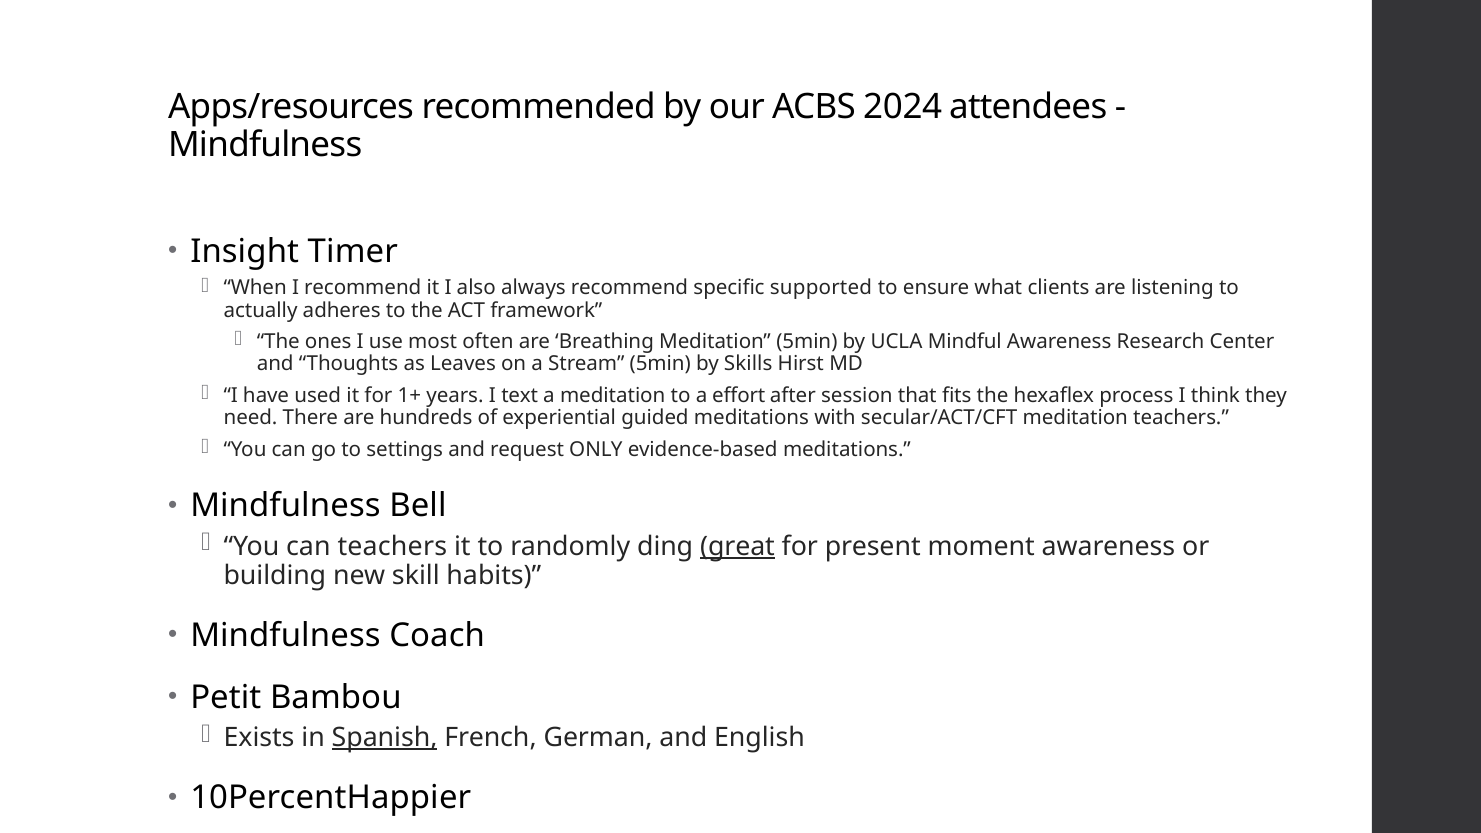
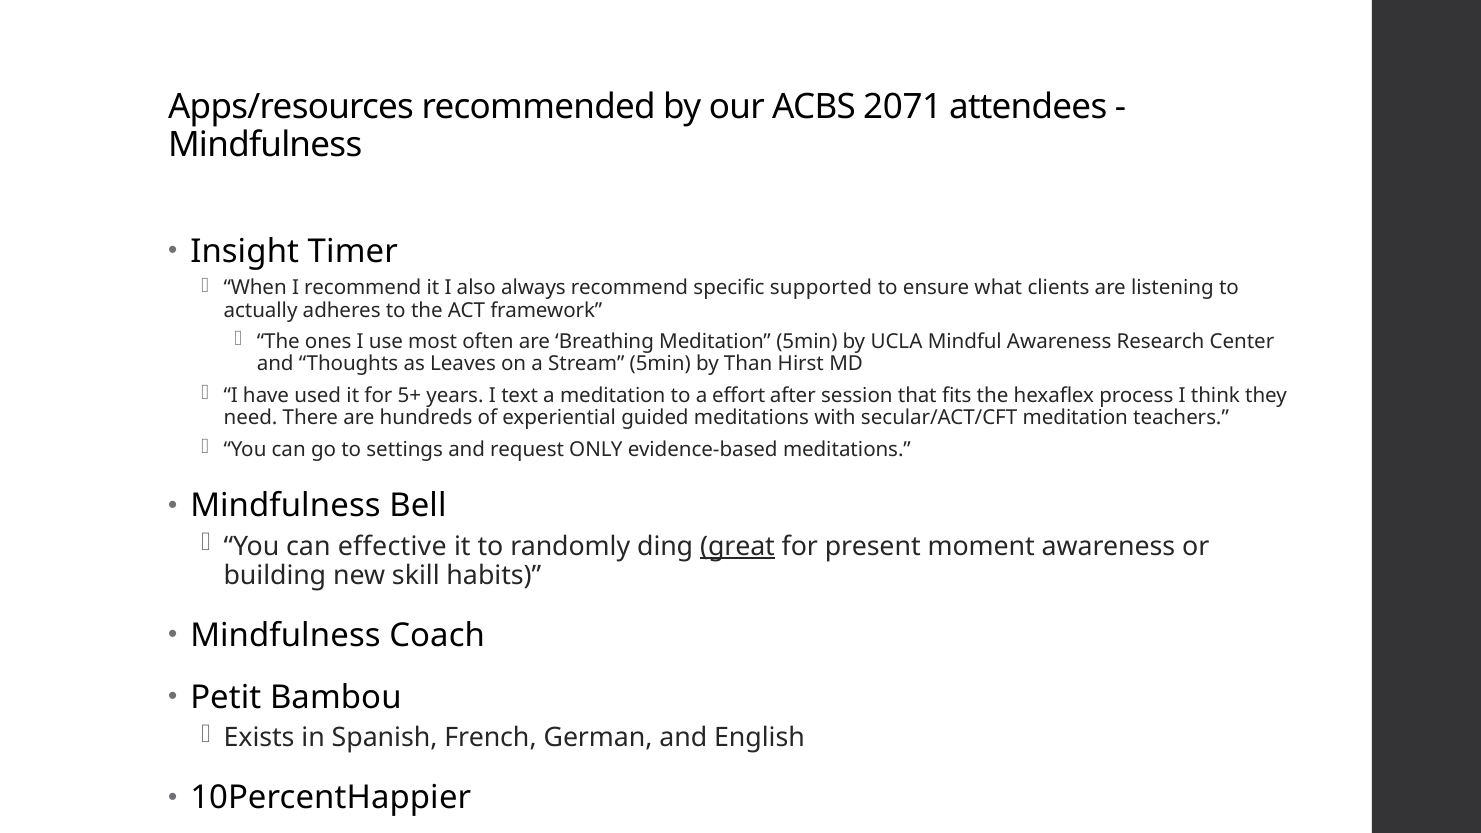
2024: 2024 -> 2071 (903, 107)
Skills: Skills -> Than (748, 364)
1+: 1+ -> 5+ (409, 396)
can teachers: teachers -> effective (392, 546)
Spanish underline: present -> none (385, 738)
